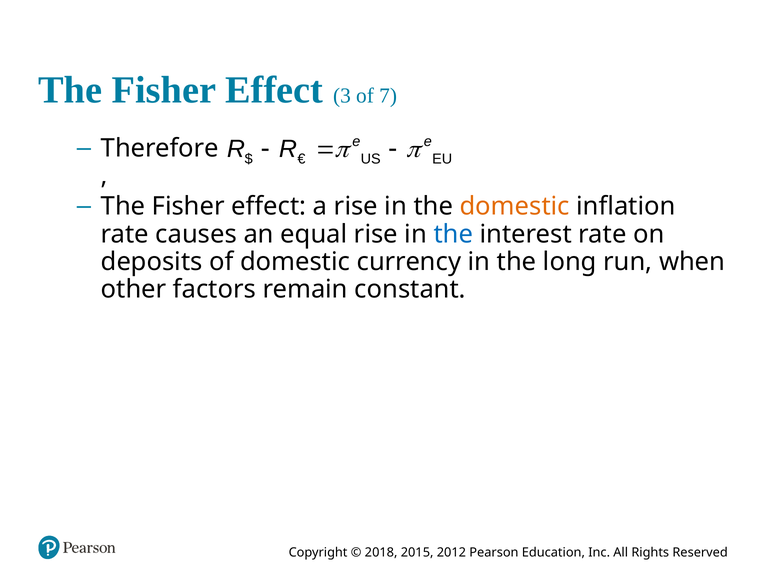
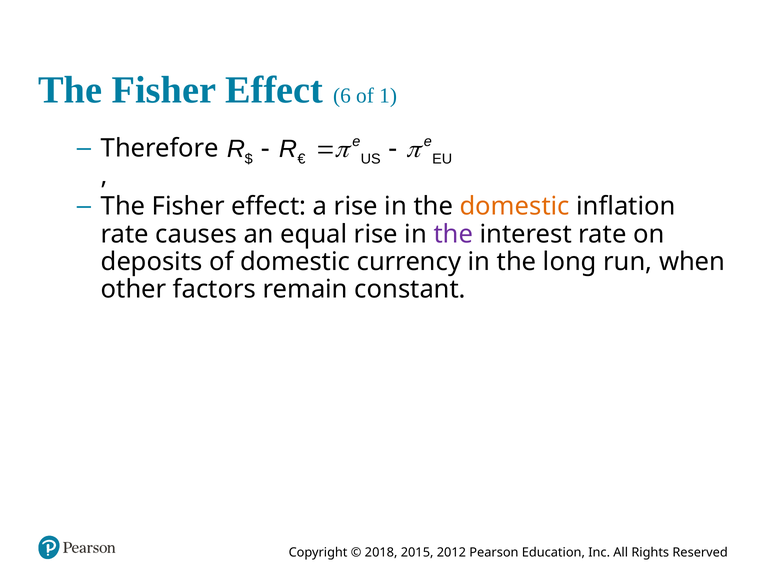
3: 3 -> 6 (342, 95)
7: 7 -> 1 (388, 95)
the colour: blue -> purple (453, 234)
